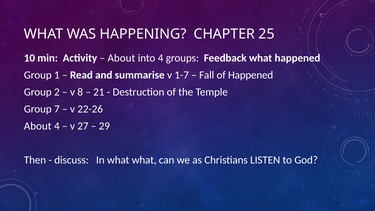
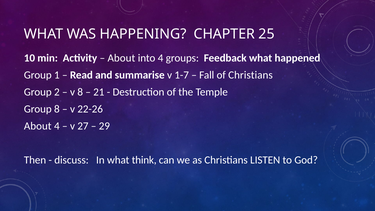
of Happened: Happened -> Christians (250, 75)
Group 7: 7 -> 8 (57, 109)
what what: what -> think (144, 160)
